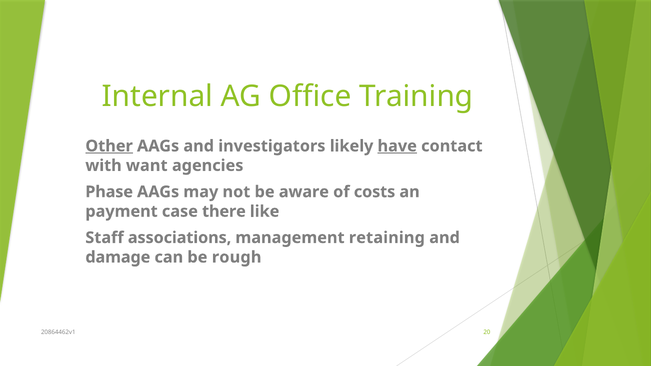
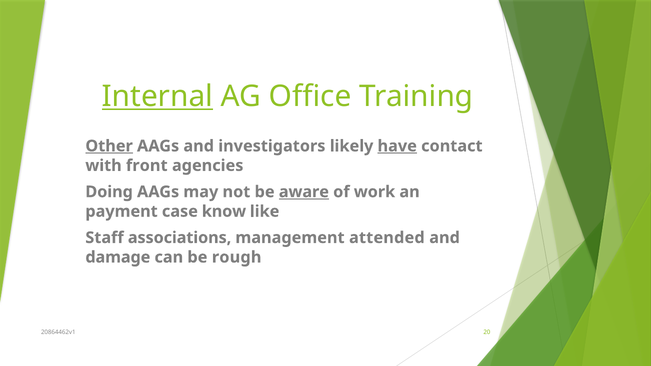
Internal underline: none -> present (157, 97)
want: want -> front (147, 166)
Phase: Phase -> Doing (109, 192)
aware underline: none -> present (304, 192)
costs: costs -> work (375, 192)
there: there -> know (224, 211)
retaining: retaining -> attended (387, 238)
